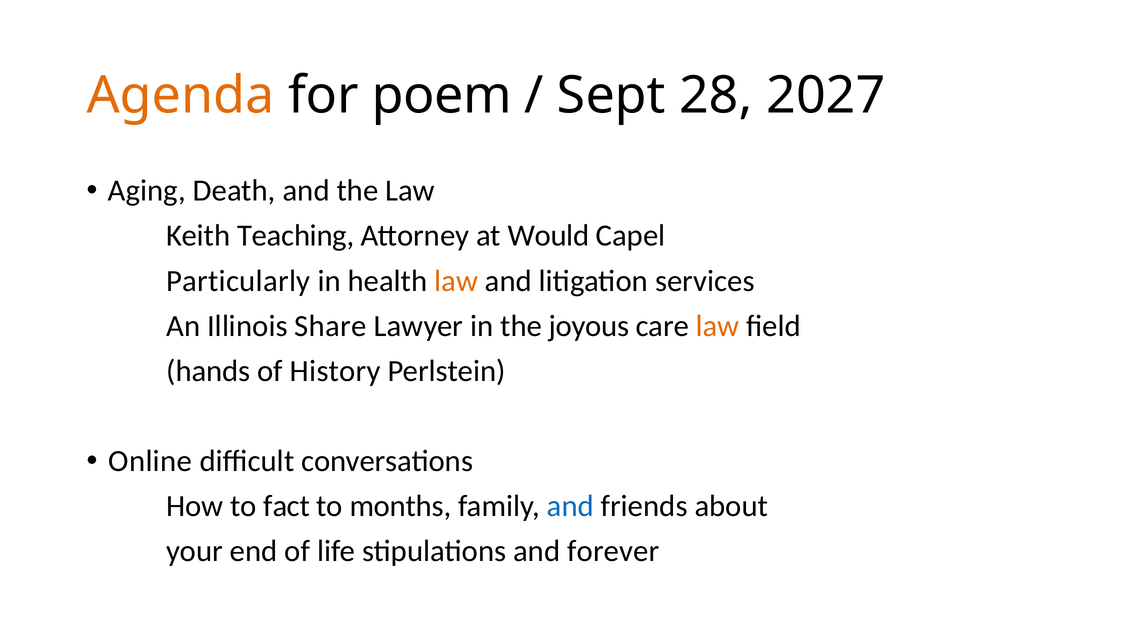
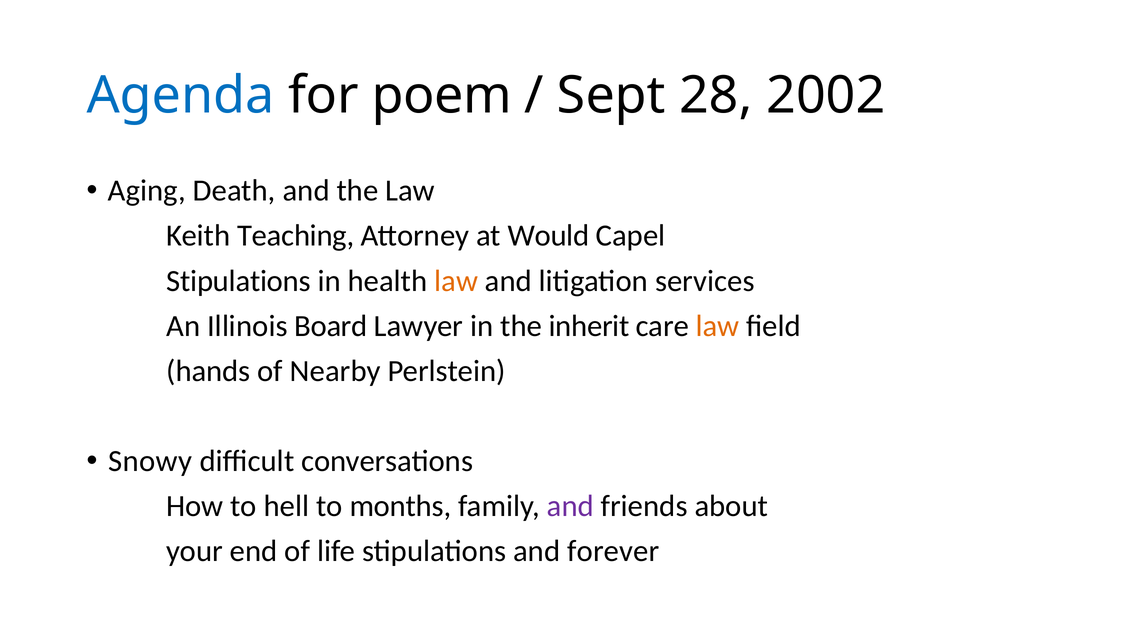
Agenda colour: orange -> blue (181, 95)
2027: 2027 -> 2002 (826, 95)
Particularly: Particularly -> Stipulations (239, 281)
Share: Share -> Board (331, 326)
joyous: joyous -> inherit (589, 326)
History: History -> Nearby (335, 371)
Online: Online -> Snowy (150, 461)
fact: fact -> hell (287, 506)
and colour: blue -> purple (570, 506)
